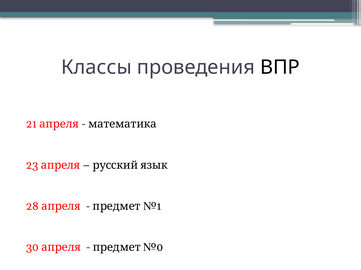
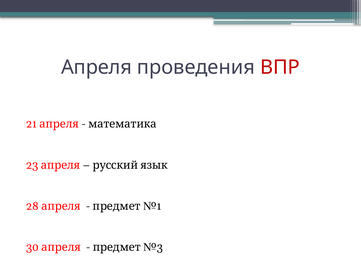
Классы: Классы -> Апреля (97, 68)
ВПР colour: black -> red (280, 68)
№0: №0 -> №3 (153, 248)
